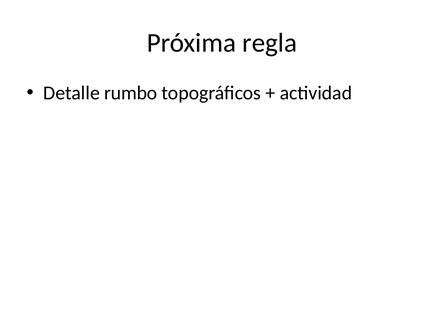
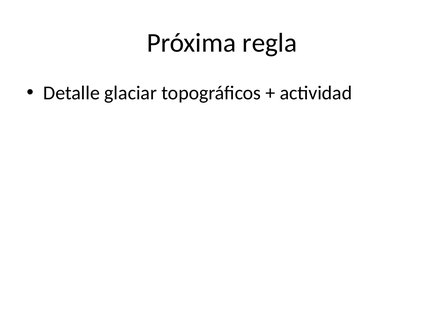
rumbo: rumbo -> glaciar (131, 93)
